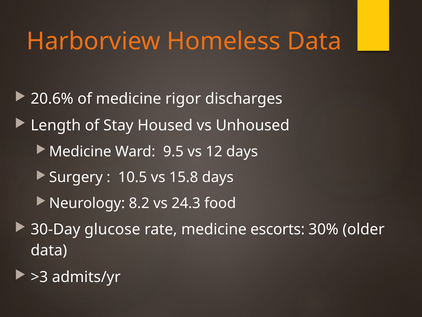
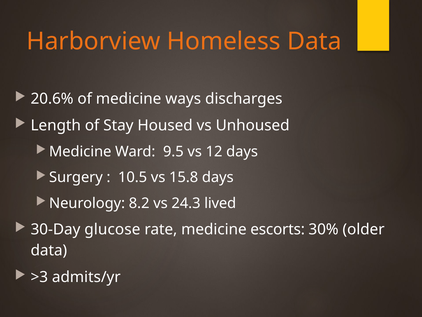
rigor: rigor -> ways (183, 99)
food: food -> lived (220, 203)
